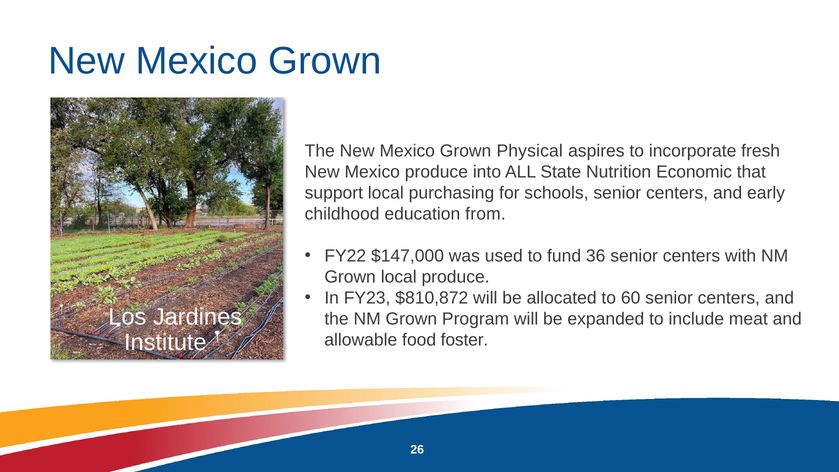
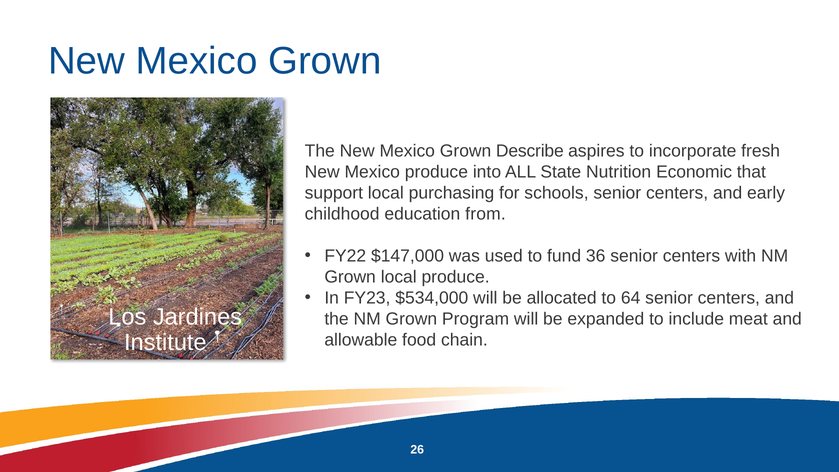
Physical: Physical -> Describe (530, 151)
$810,872: $810,872 -> $534,000 (432, 298)
60: 60 -> 64 (631, 298)
foster: foster -> chain (464, 340)
